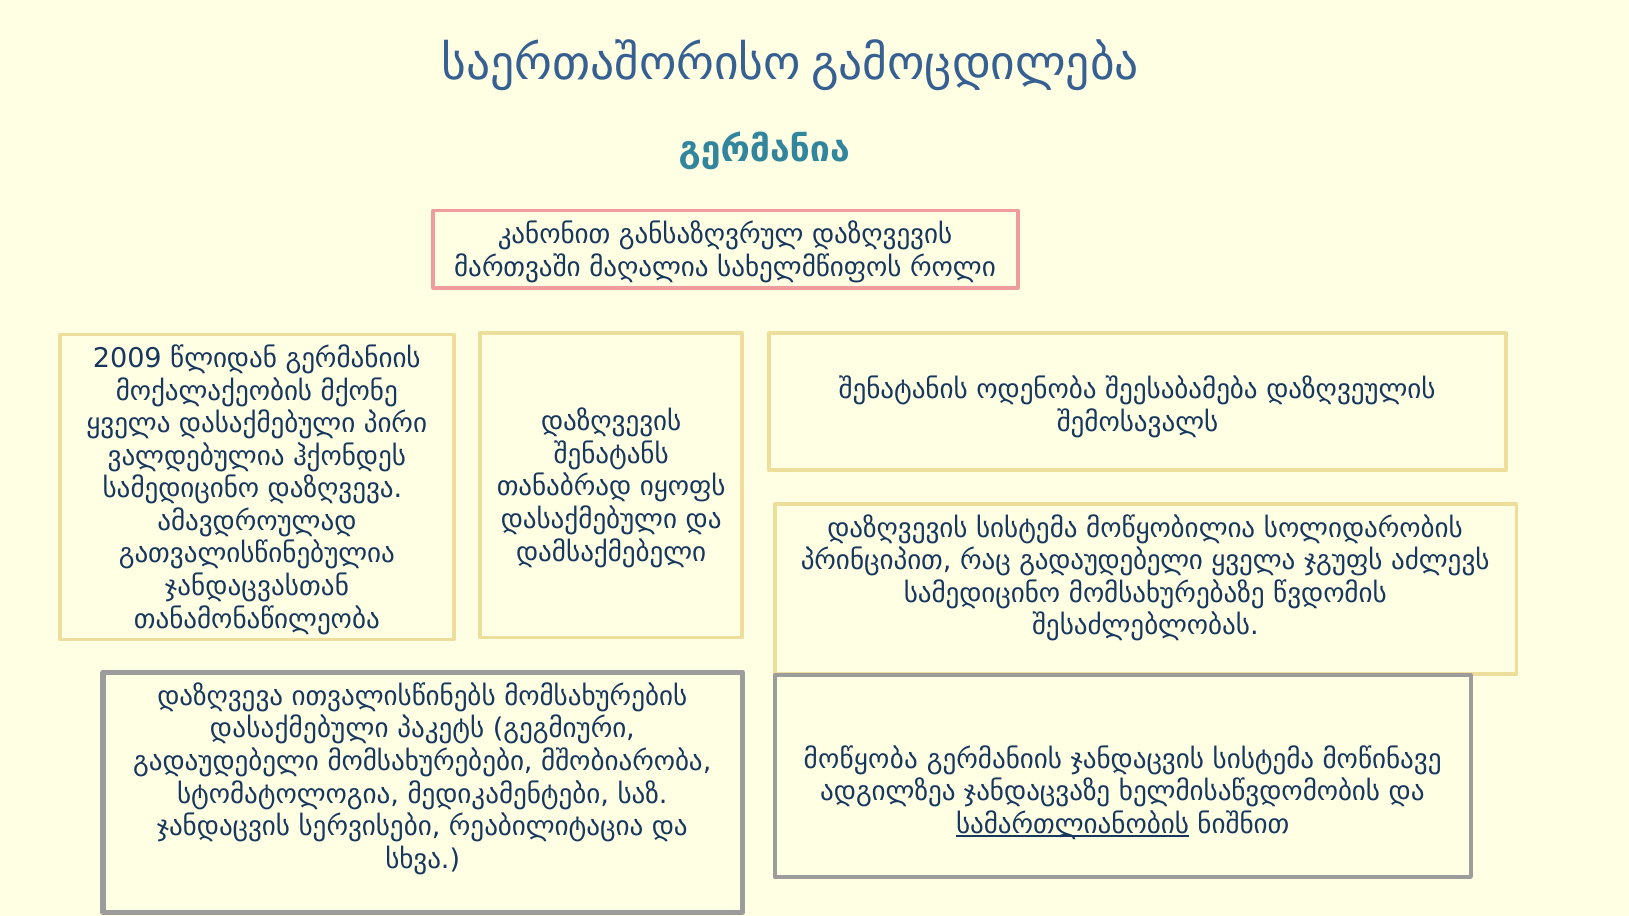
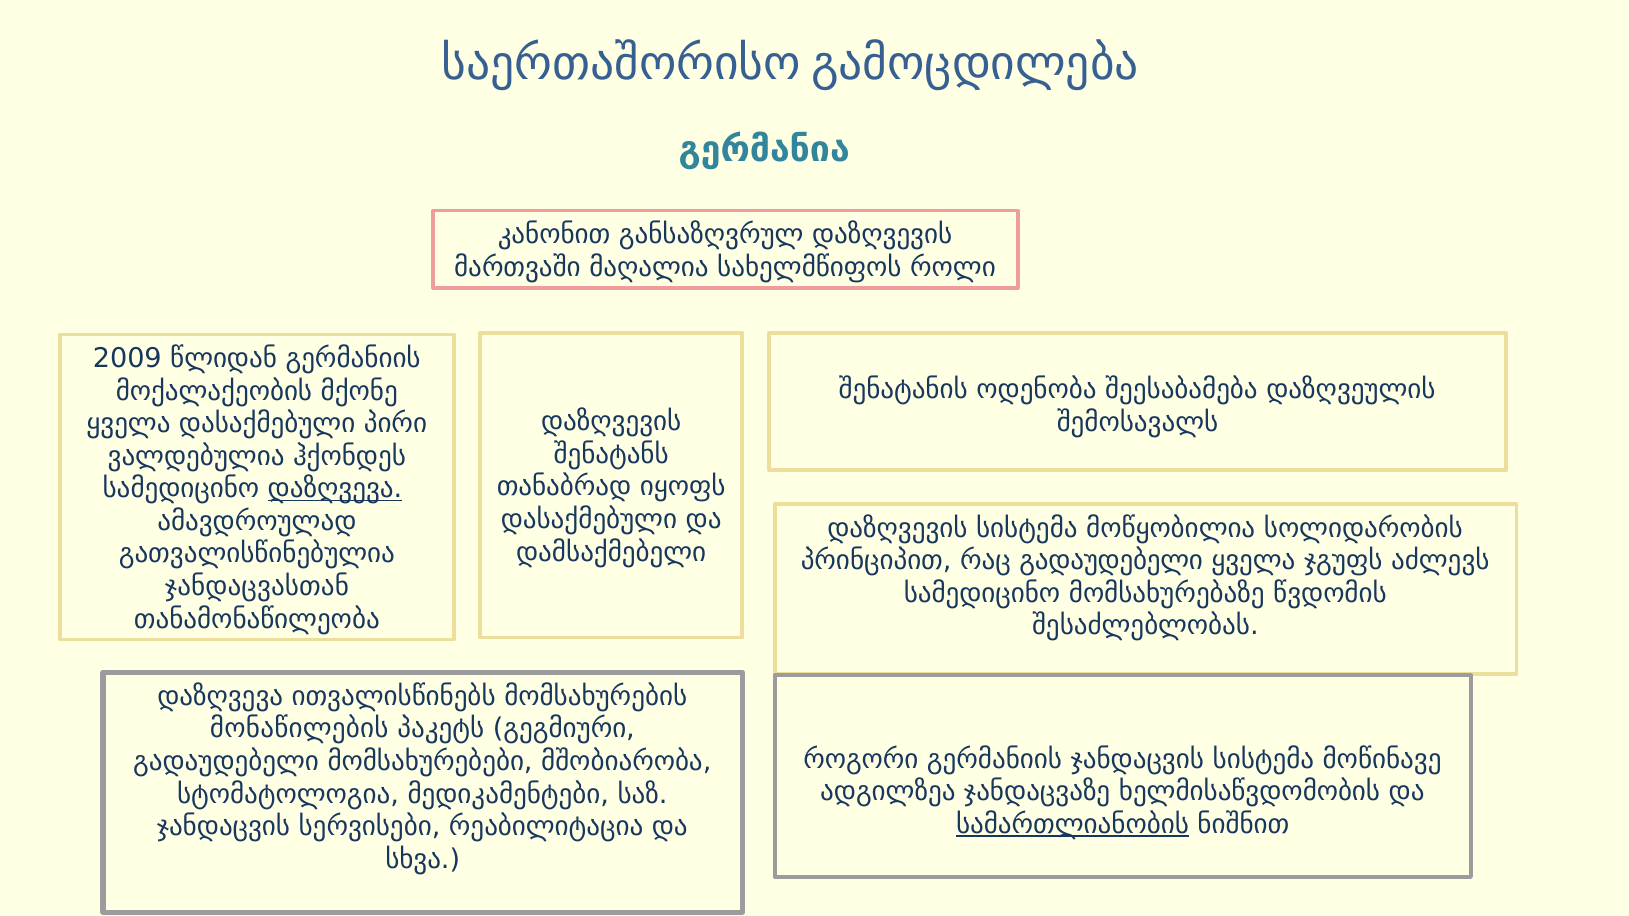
დაზღვევა underline: none -> present (335, 489)
დასაქმებული: დასაქმებული -> მონაწილების (299, 729)
მოწყობა: მოწყობა -> როგორი (861, 760)
